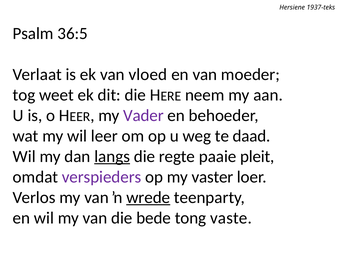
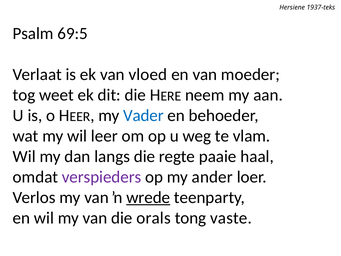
36:5: 36:5 -> 69:5 (73, 34)
Vader colour: purple -> blue (143, 115)
daad: daad -> vlam (252, 136)
langs underline: present -> none (112, 156)
pleit: pleit -> haal (257, 156)
vaster: vaster -> ander (212, 177)
bede: bede -> orals (154, 218)
